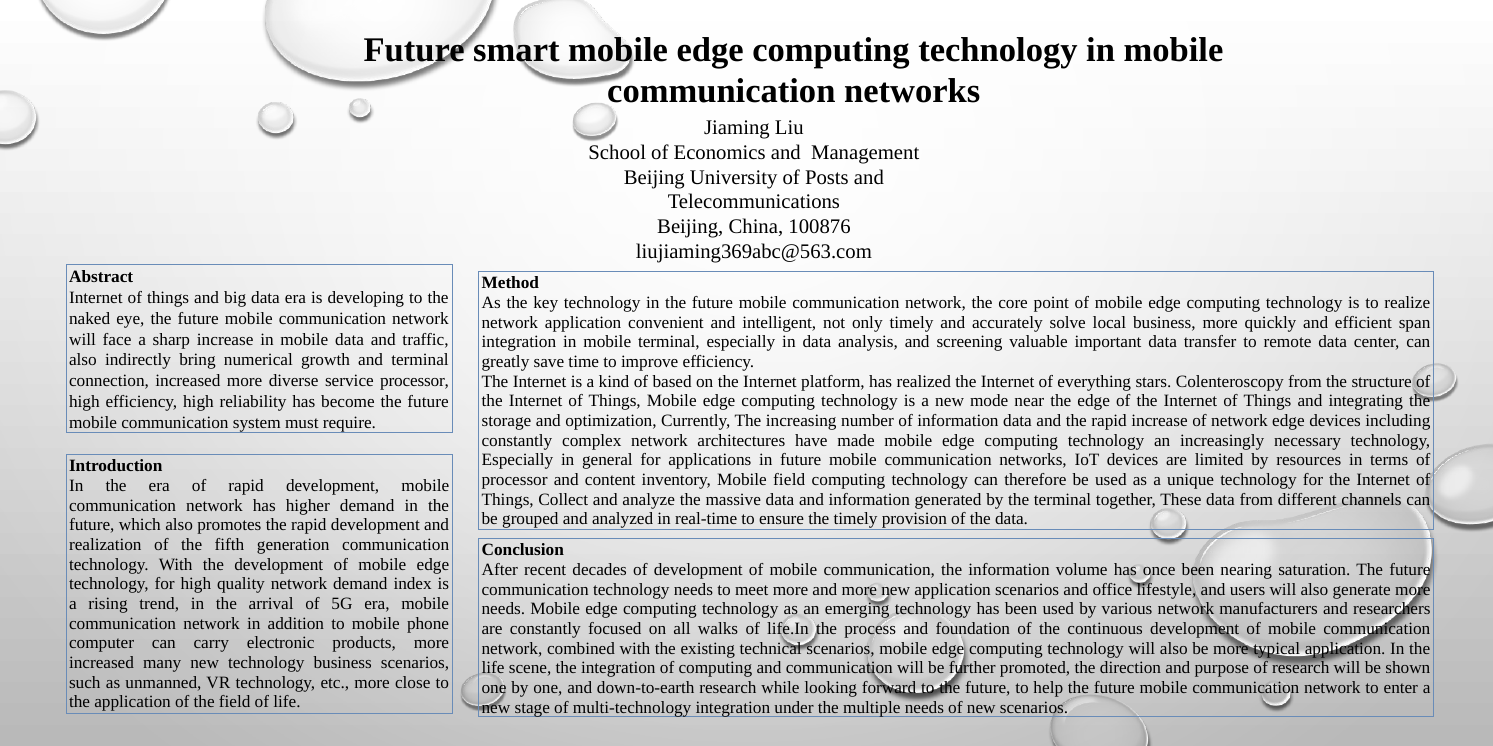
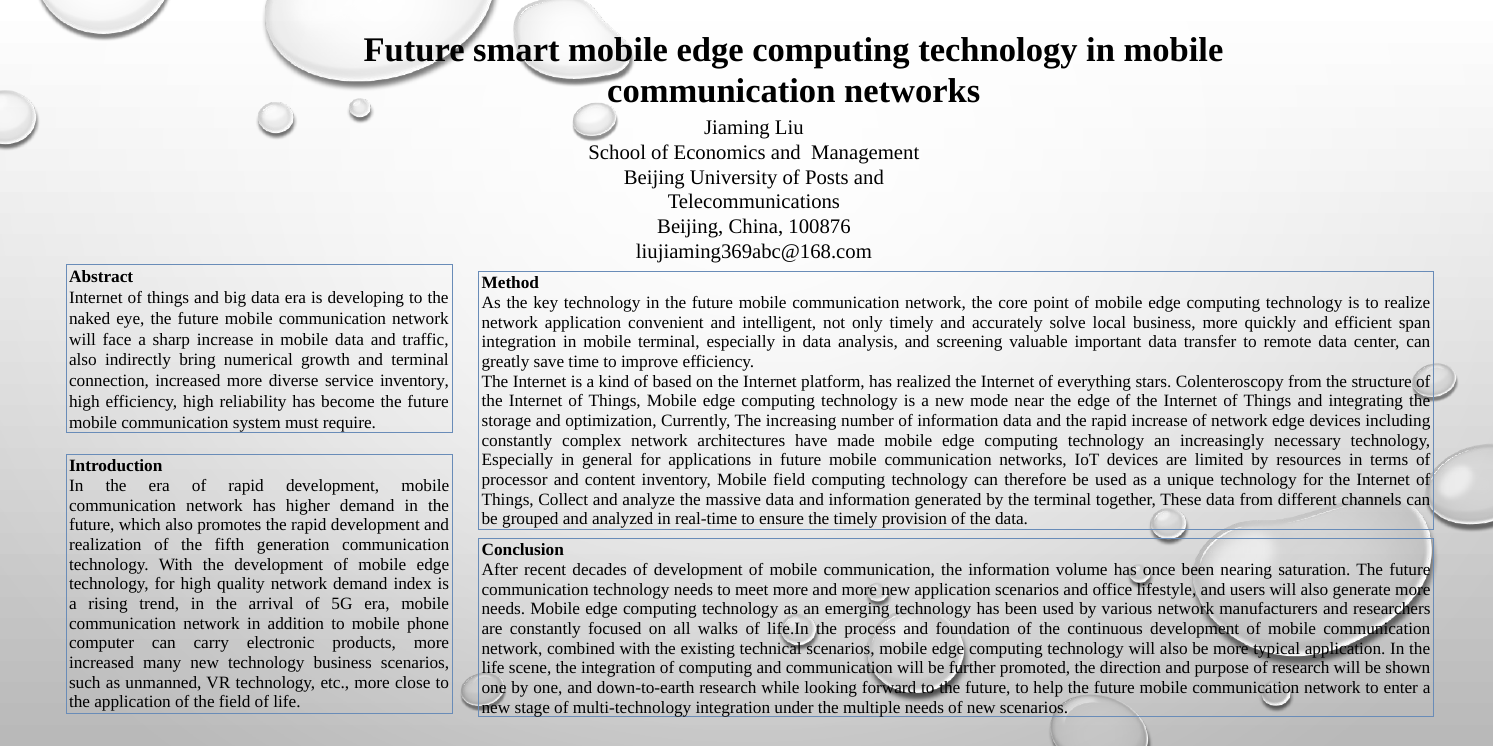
liujiaming369abc@563.com: liujiaming369abc@563.com -> liujiaming369abc@168.com (754, 252)
service processor: processor -> inventory (415, 381)
